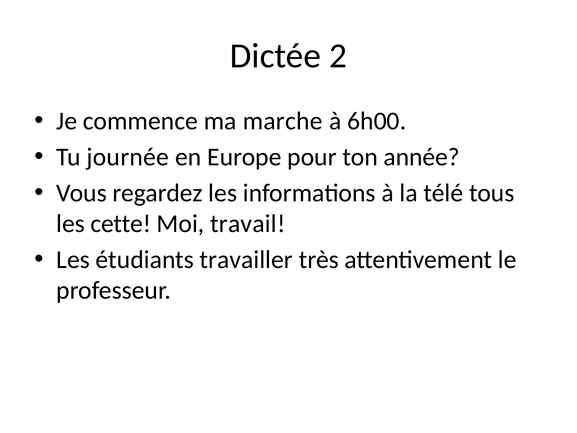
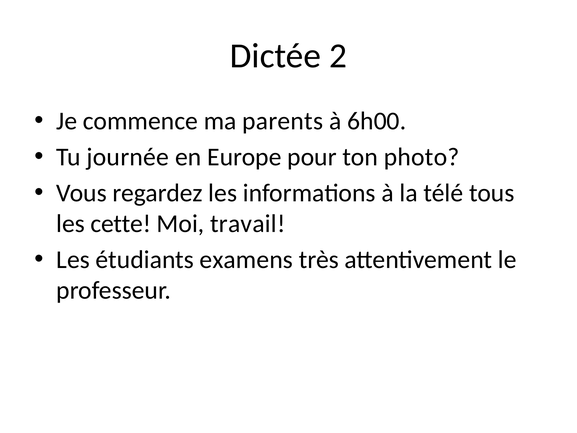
marche: marche -> parents (283, 121)
année: année -> photo (422, 157)
travailler: travailler -> examens (246, 260)
